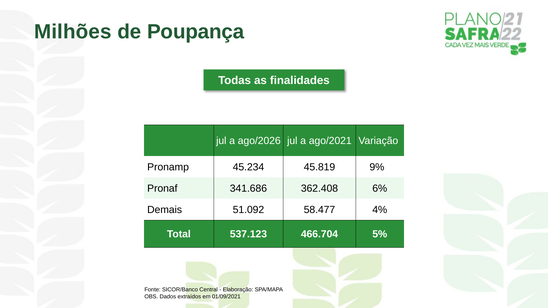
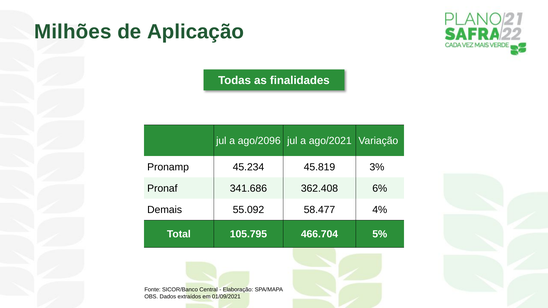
Poupança: Poupança -> Aplicação (196, 32)
ago/2026: ago/2026 -> ago/2096 (259, 141)
9%: 9% -> 3% (377, 167)
51.092: 51.092 -> 55.092 (248, 210)
537.123: 537.123 -> 105.795 (248, 234)
